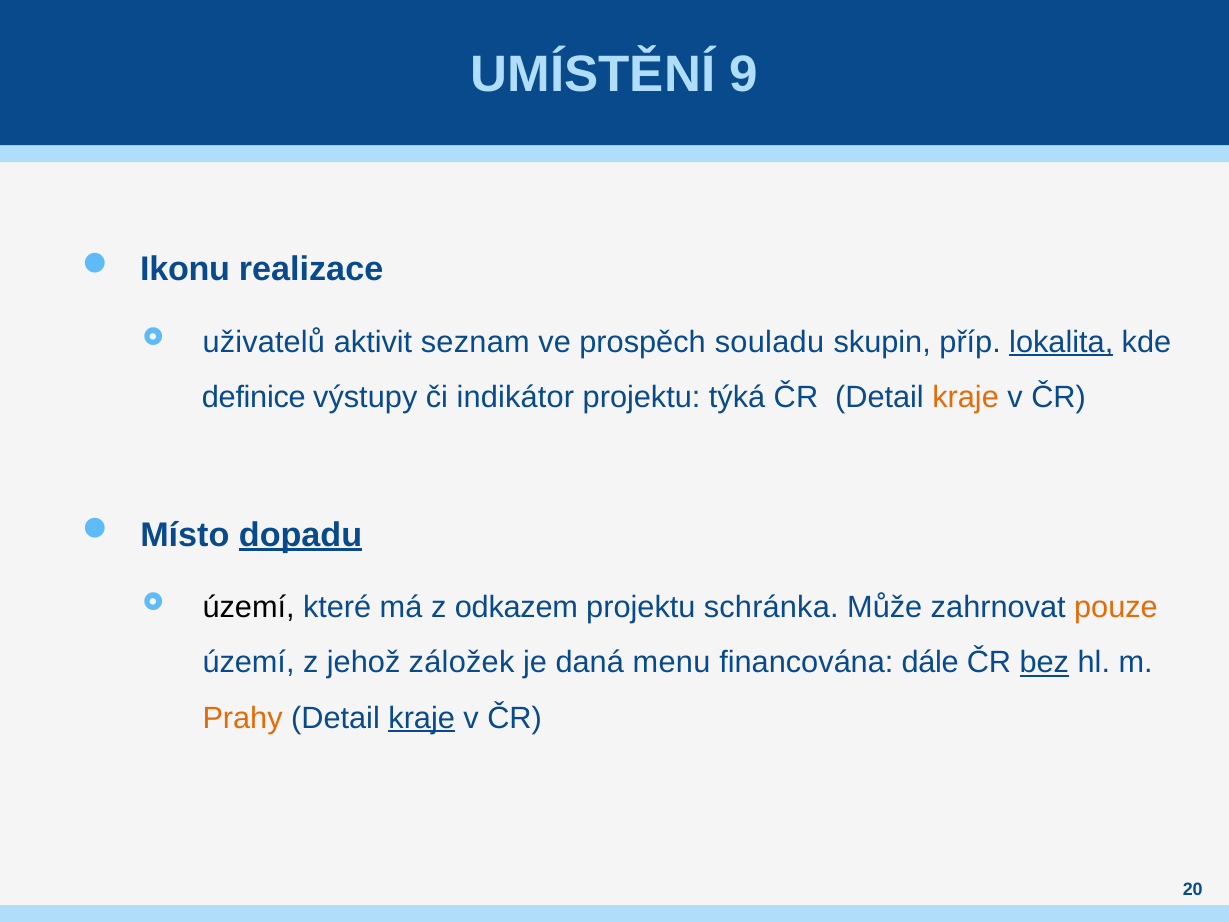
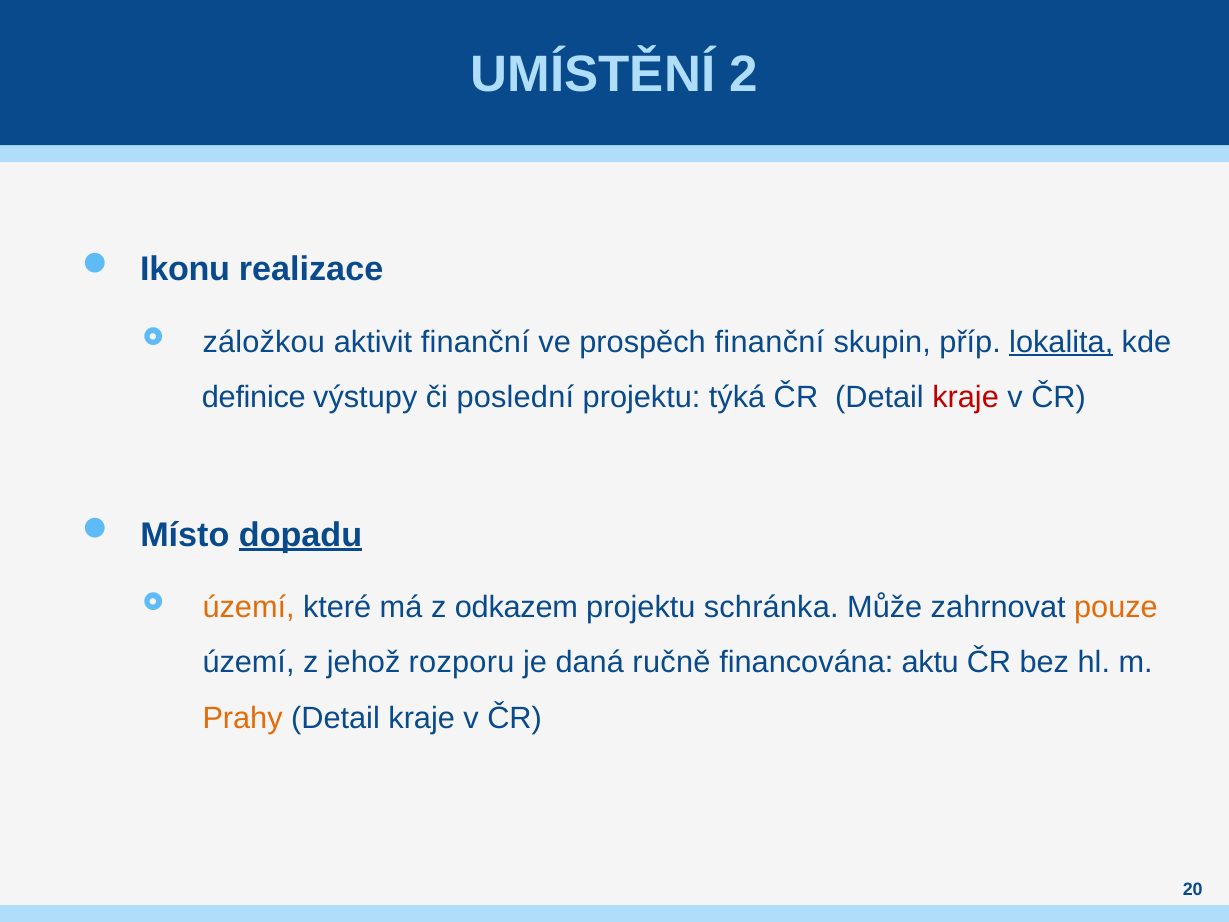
9: 9 -> 2 (744, 74)
uživatelů: uživatelů -> záložkou (264, 342)
aktivit seznam: seznam -> finanční (475, 342)
prospěch souladu: souladu -> finanční (769, 342)
indikátor: indikátor -> poslední (515, 397)
kraje colour: orange -> red (966, 397)
území colour: black -> orange (249, 607)
záložek: záložek -> rozporu (462, 662)
menu: menu -> ručně (671, 662)
dále: dále -> aktu (930, 662)
bez underline: present -> none (1044, 662)
kraje underline: present -> none (422, 718)
